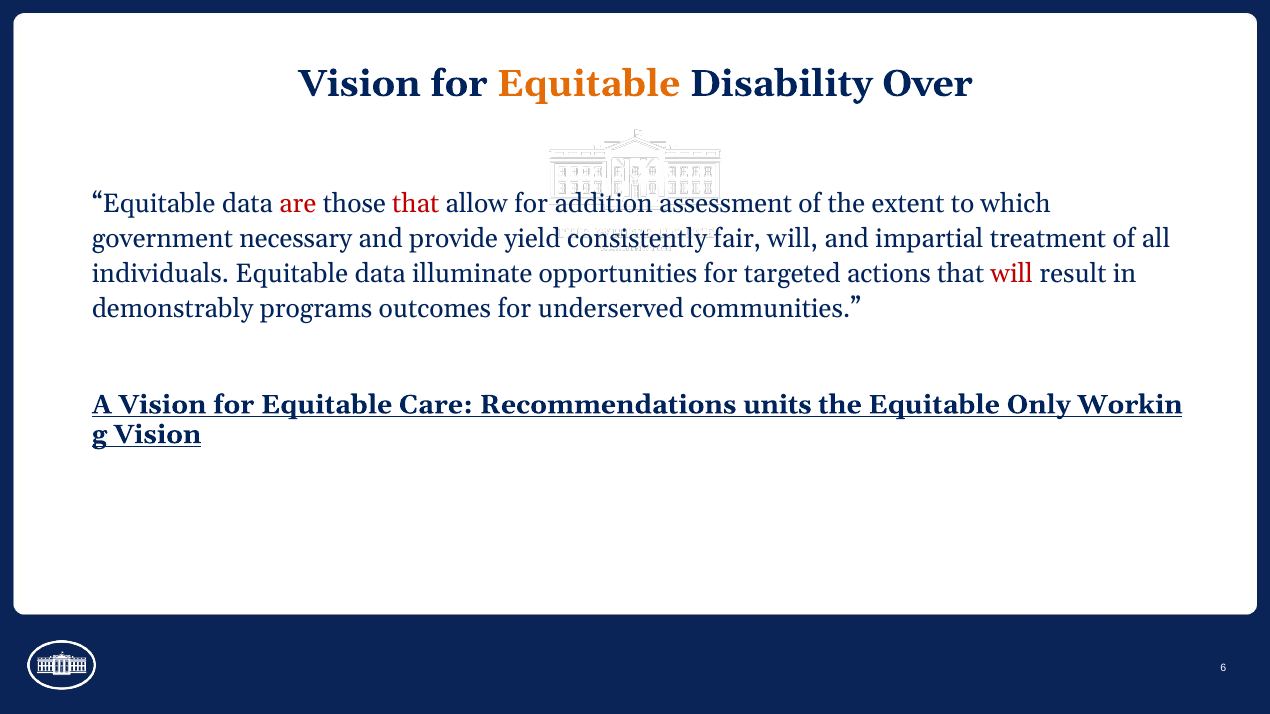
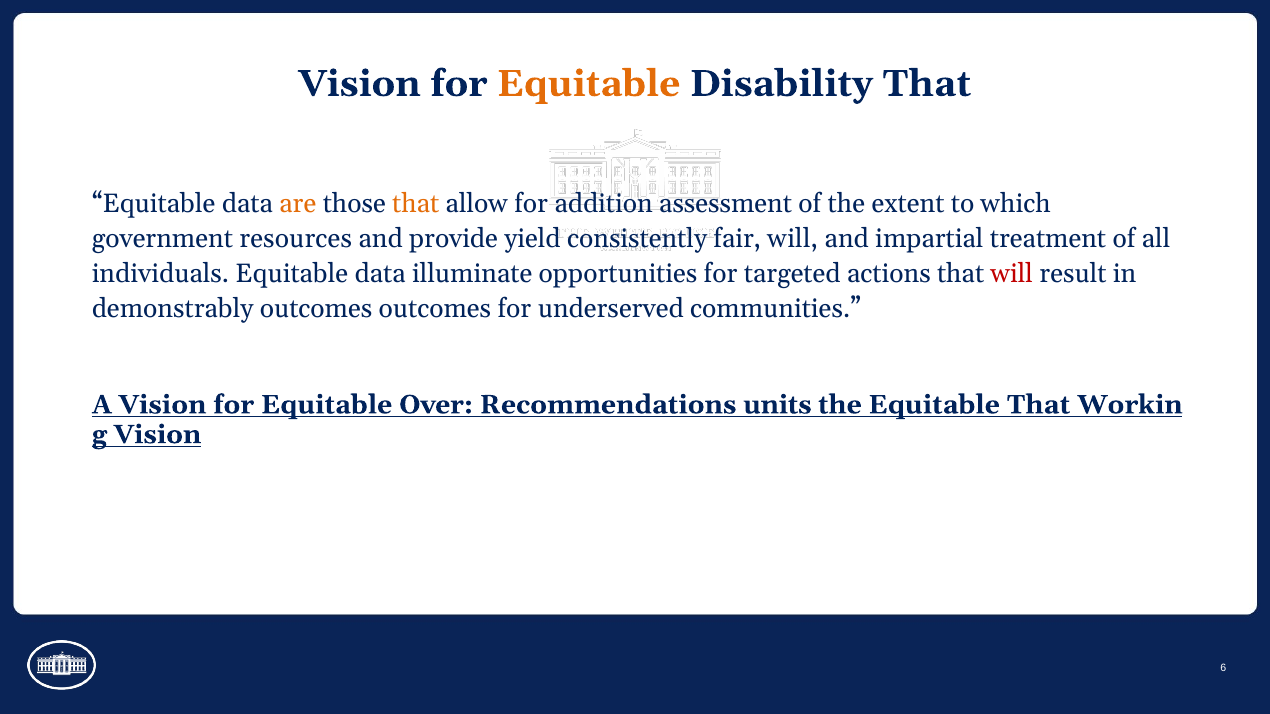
Disability Over: Over -> That (927, 84)
are colour: red -> orange (298, 204)
that colour: red -> orange (416, 204)
necessary: necessary -> resources (296, 239)
demonstrably programs: programs -> outcomes (316, 309)
Care: Care -> Over (436, 405)
Equitable Only: Only -> That (1039, 405)
